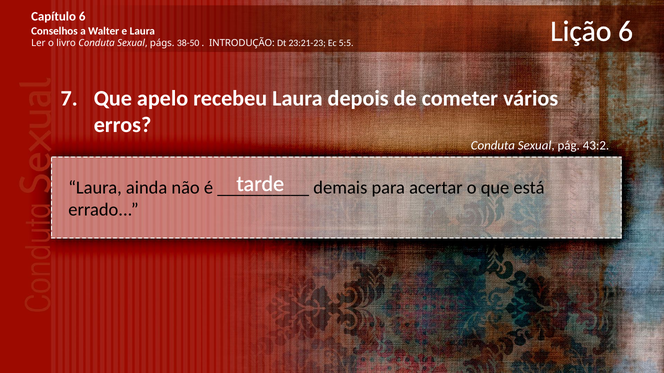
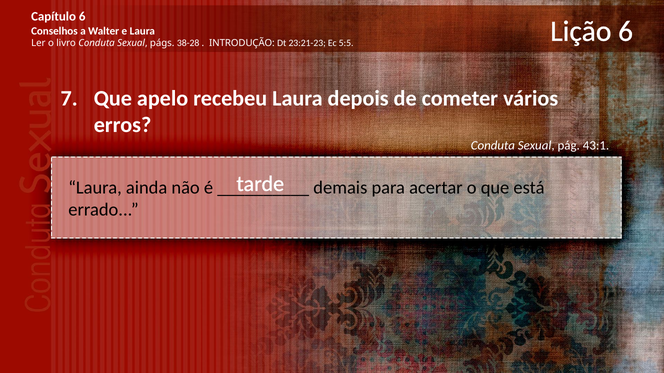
38-50: 38-50 -> 38-28 (188, 43)
43:2: 43:2 -> 43:1 (596, 146)
